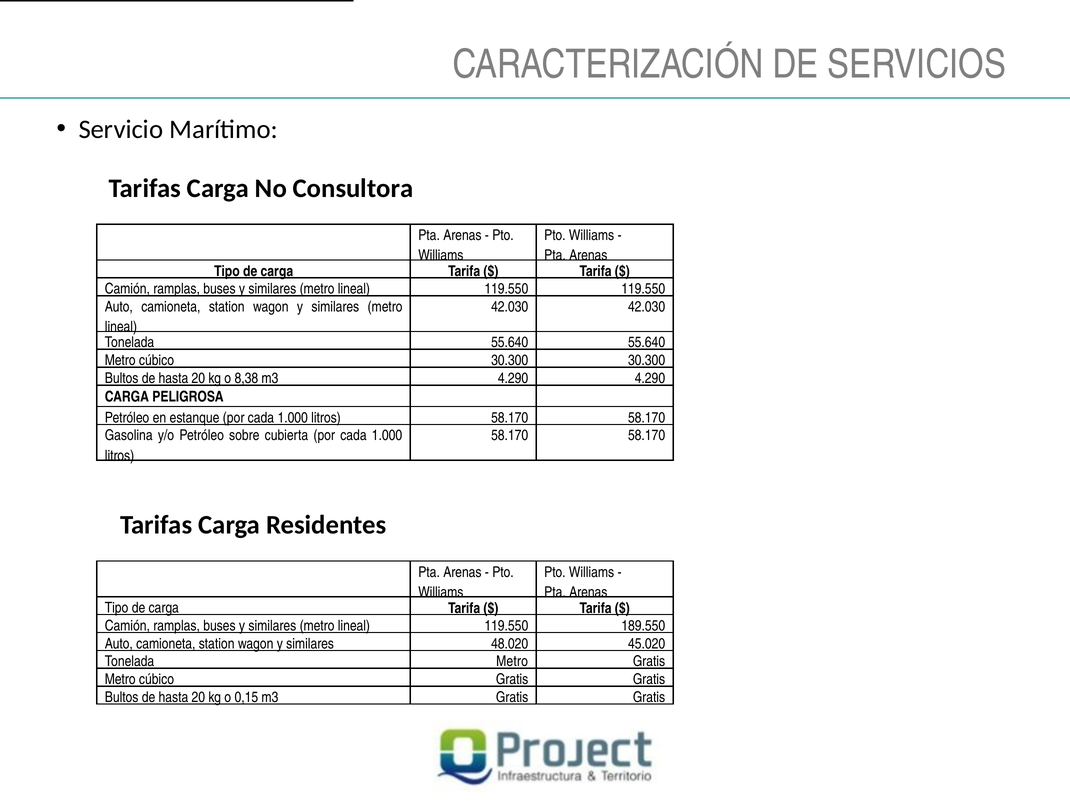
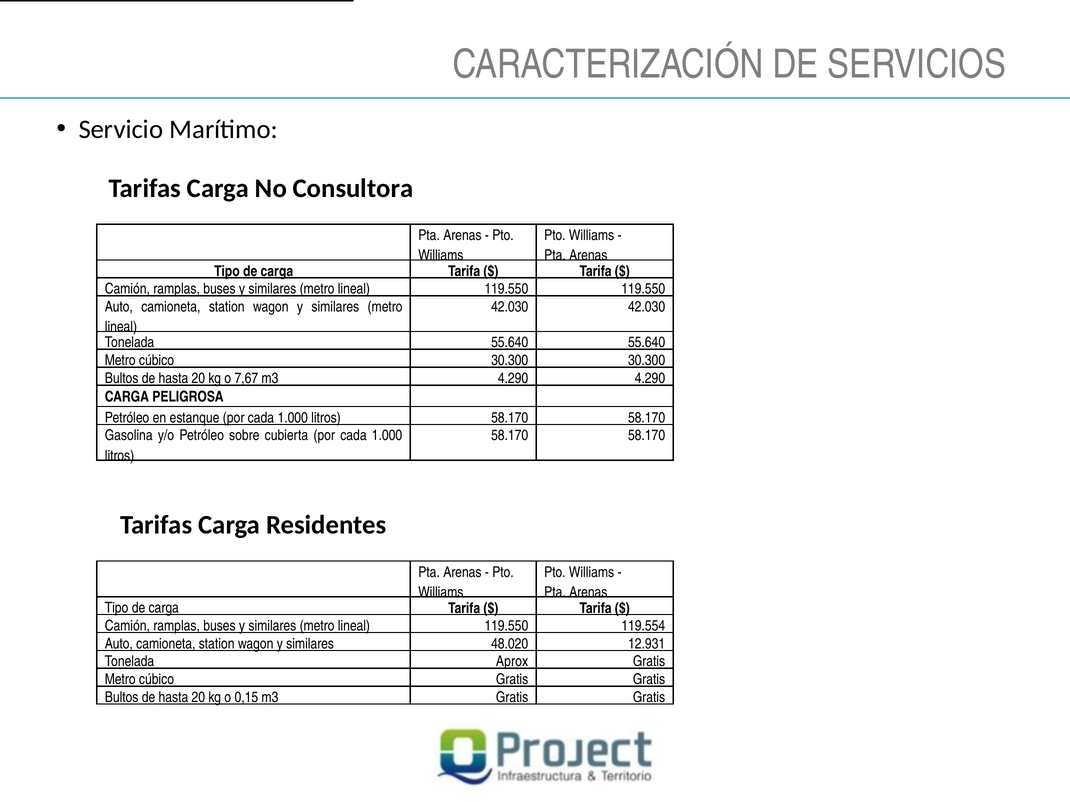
8,38: 8,38 -> 7,67 (246, 379)
189.550: 189.550 -> 119.554 (643, 626)
45.020: 45.020 -> 12.931 (647, 644)
Tonelada Metro: Metro -> Aprox (512, 662)
